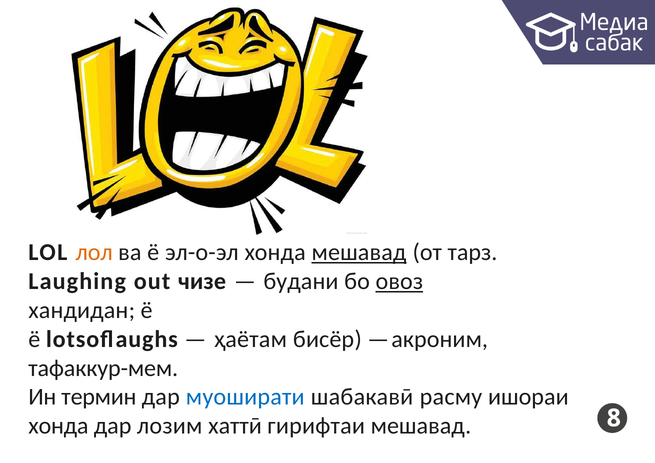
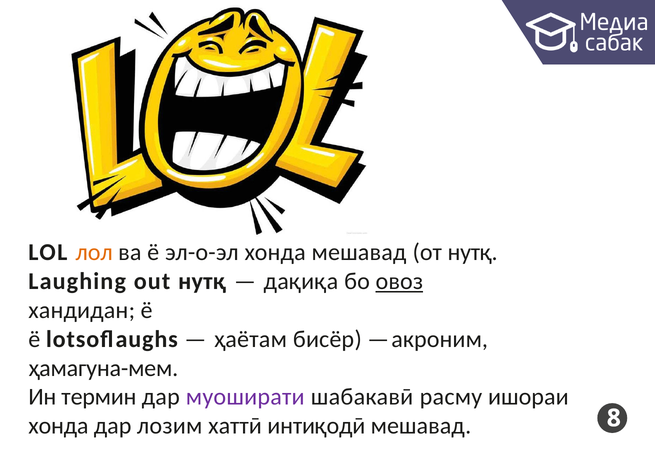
мешавад underline: present -> none (359, 253)
от тарз: тарз -> нутқ (473, 253)
out чизе: чизе -> нутқ (202, 282)
будани: будани -> дақиқа (301, 282)
тафаккур-мем: тафаккур-мем -> ҳамагуна-мем (103, 368)
муоширати colour: blue -> purple (245, 397)
гирифтаи: гирифтаи -> интиқодӣ (316, 426)
